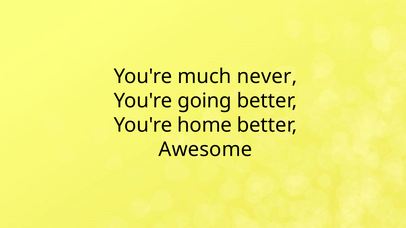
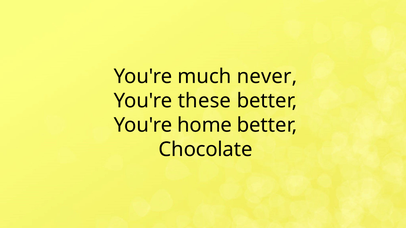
going: going -> these (204, 101)
Awesome: Awesome -> Chocolate (206, 150)
